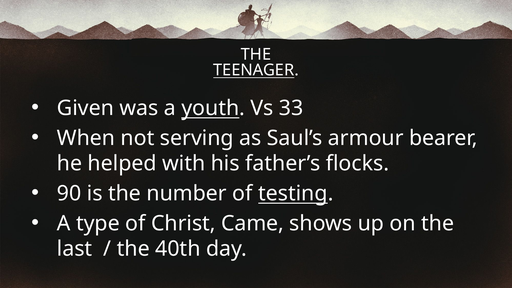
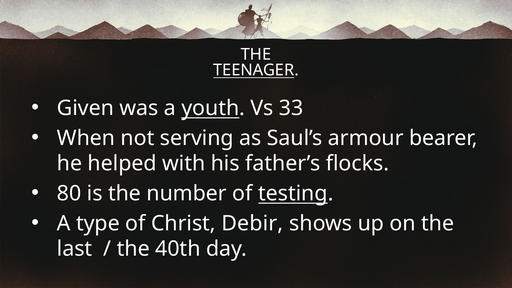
90: 90 -> 80 (69, 193)
Came: Came -> Debir (252, 223)
